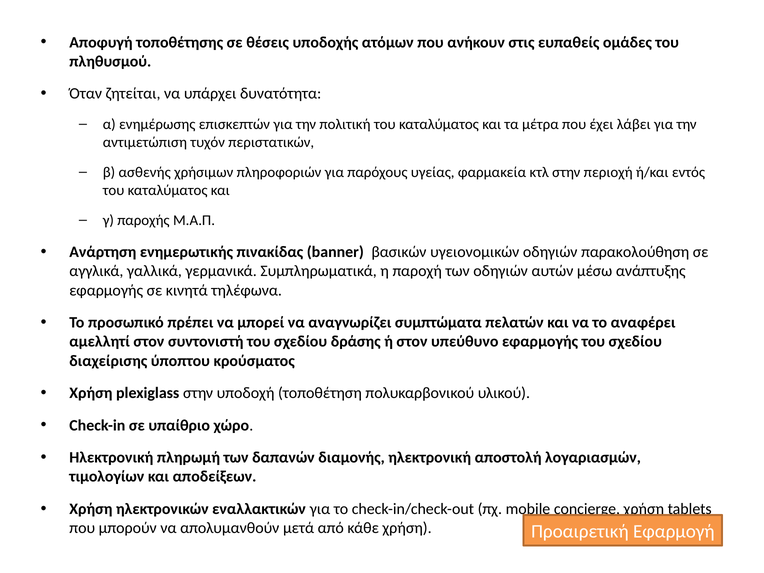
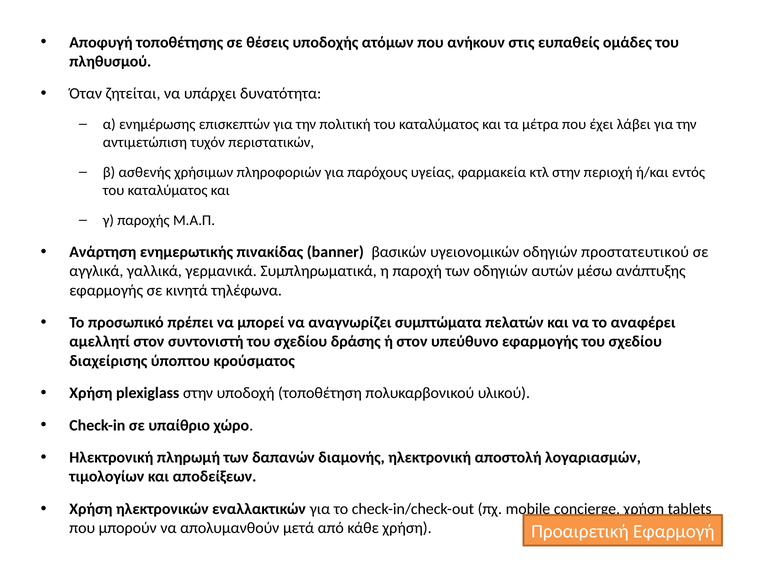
παρακολούθηση: παρακολούθηση -> προστατευτικού (635, 252)
